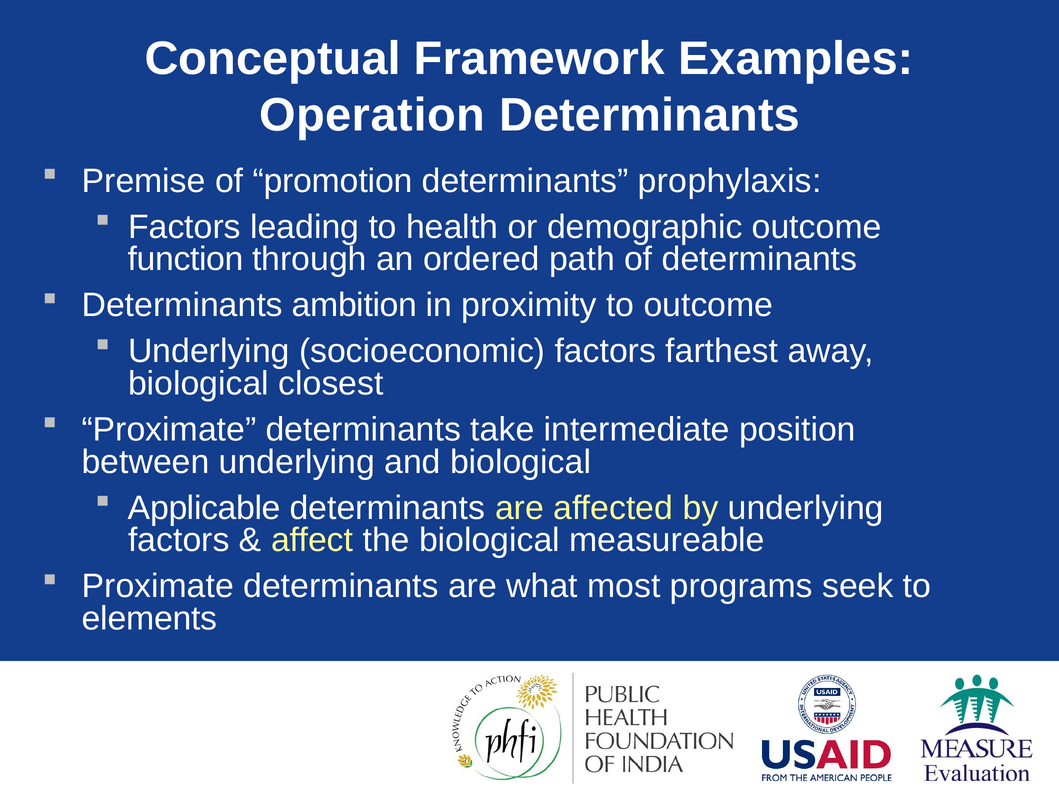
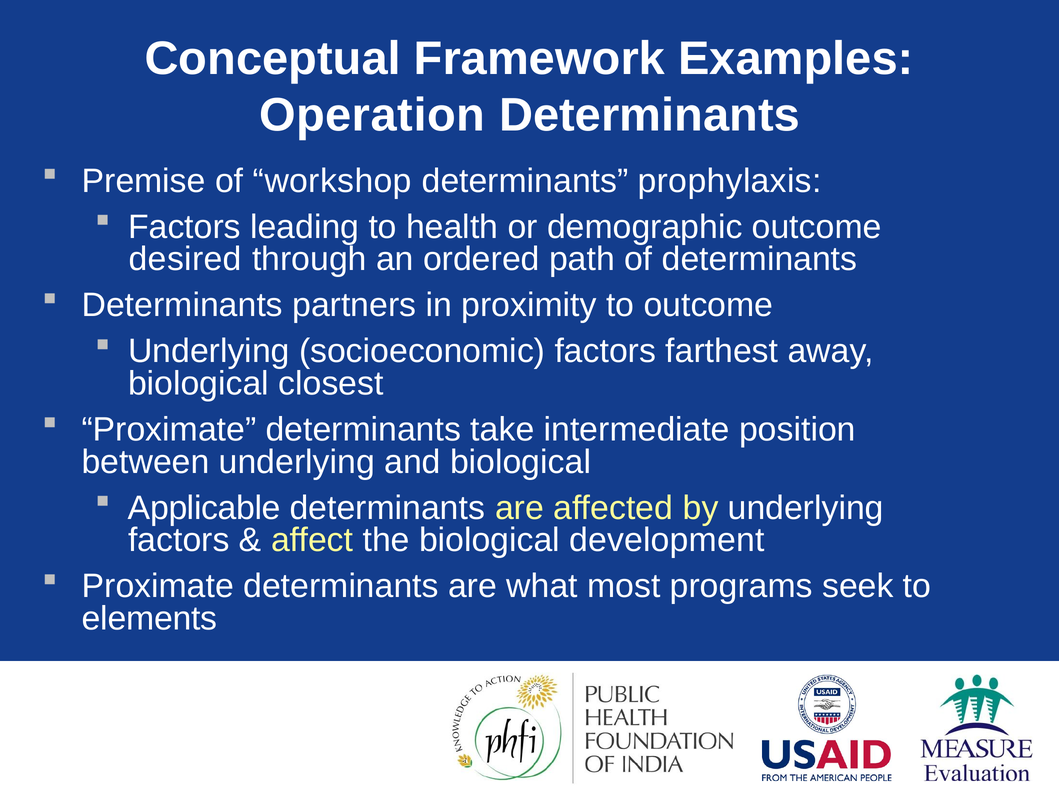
promotion: promotion -> workshop (332, 181)
function: function -> desired (185, 259)
ambition: ambition -> partners (354, 305)
measureable: measureable -> development (667, 540)
